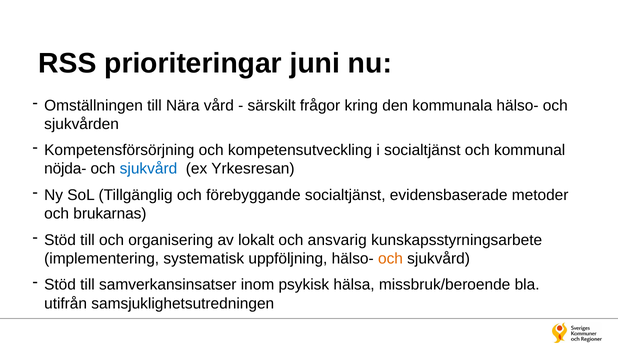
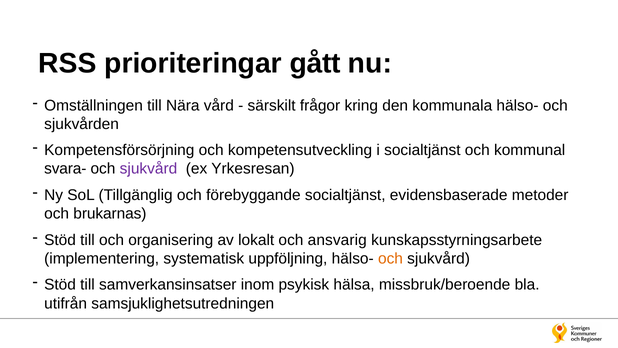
juni: juni -> gått (315, 63)
nöjda-: nöjda- -> svara- (65, 169)
sjukvård colour: blue -> purple (148, 169)
